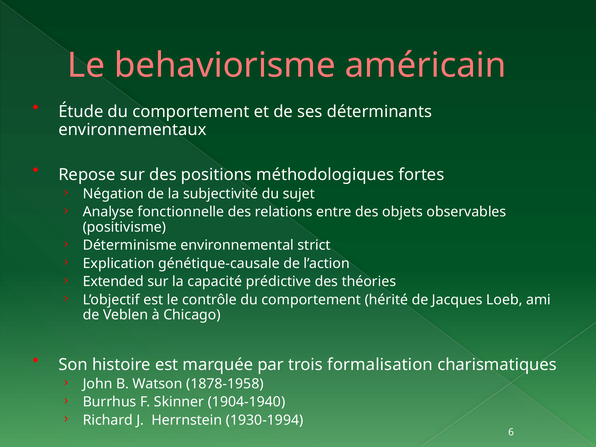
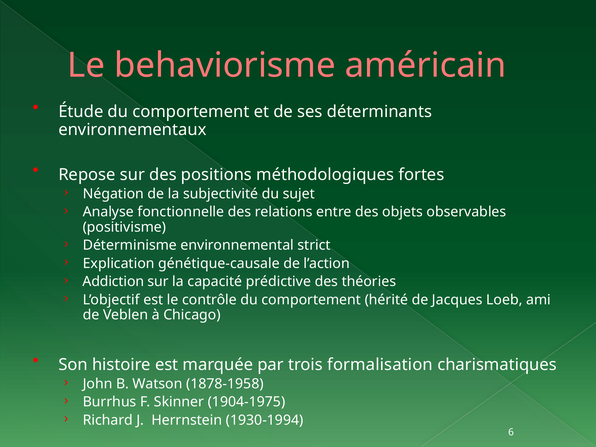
Extended: Extended -> Addiction (113, 282)
1904-1940: 1904-1940 -> 1904-1975 (247, 402)
